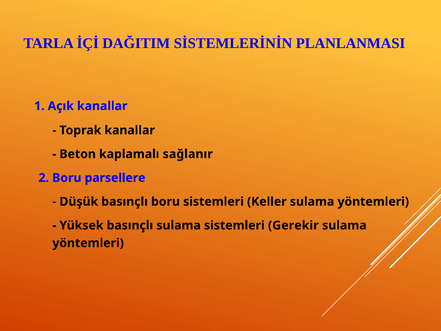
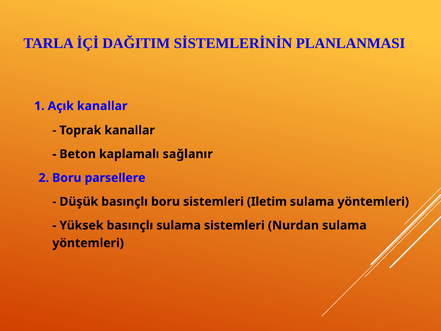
Keller: Keller -> Iletim (267, 201)
Gerekir: Gerekir -> Nurdan (293, 225)
